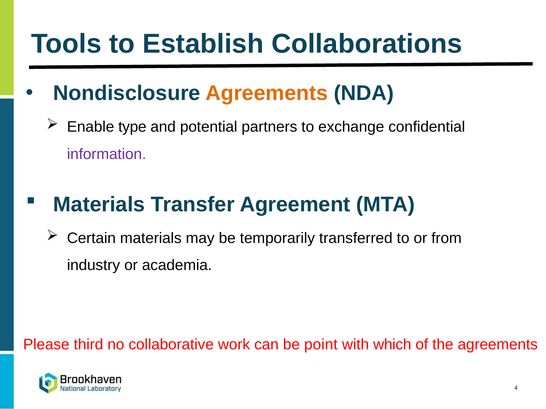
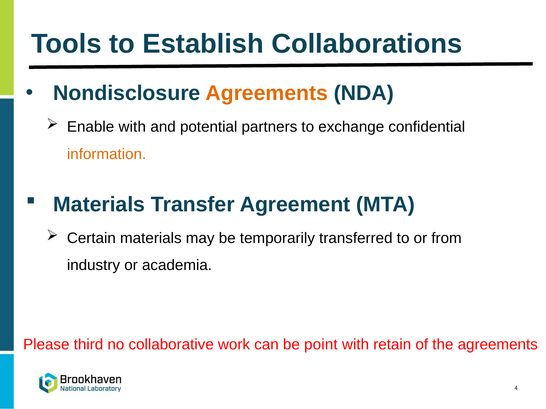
Enable type: type -> with (132, 127)
information colour: purple -> orange (107, 154)
which: which -> retain (392, 345)
